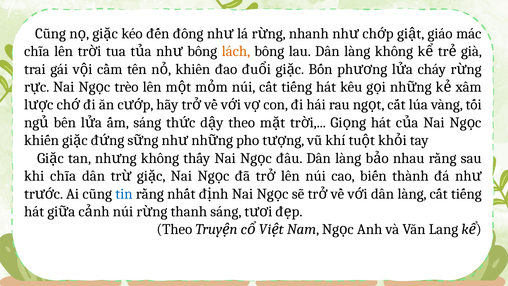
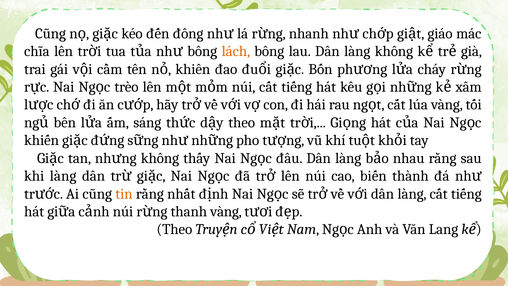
khi chĩa: chĩa -> làng (63, 176)
tin colour: blue -> orange (124, 194)
thanh sáng: sáng -> vàng (226, 211)
